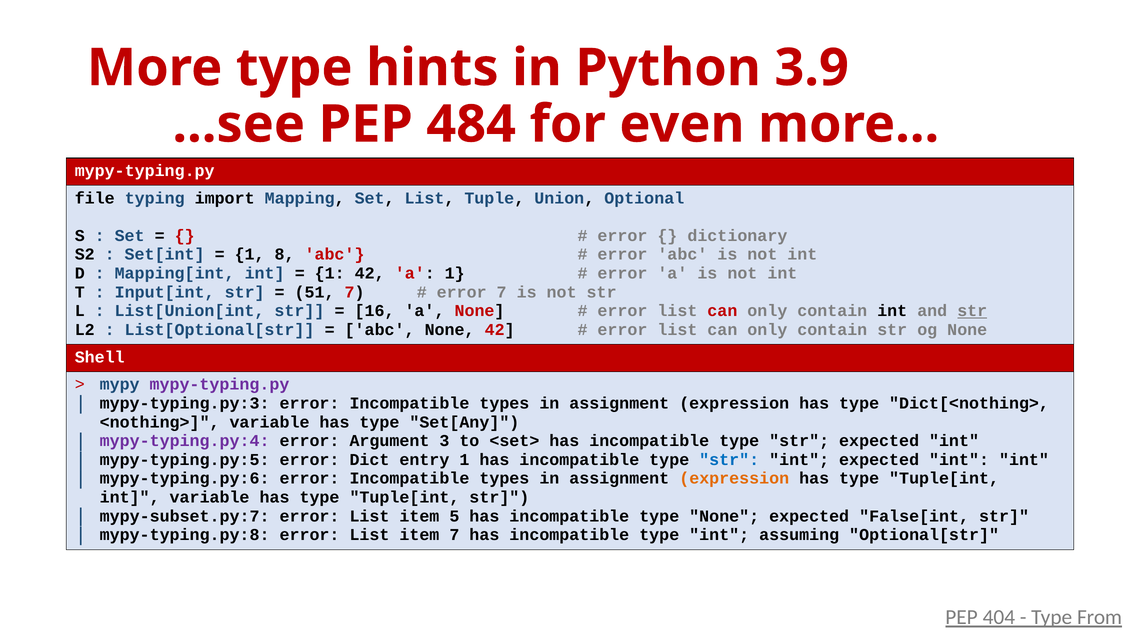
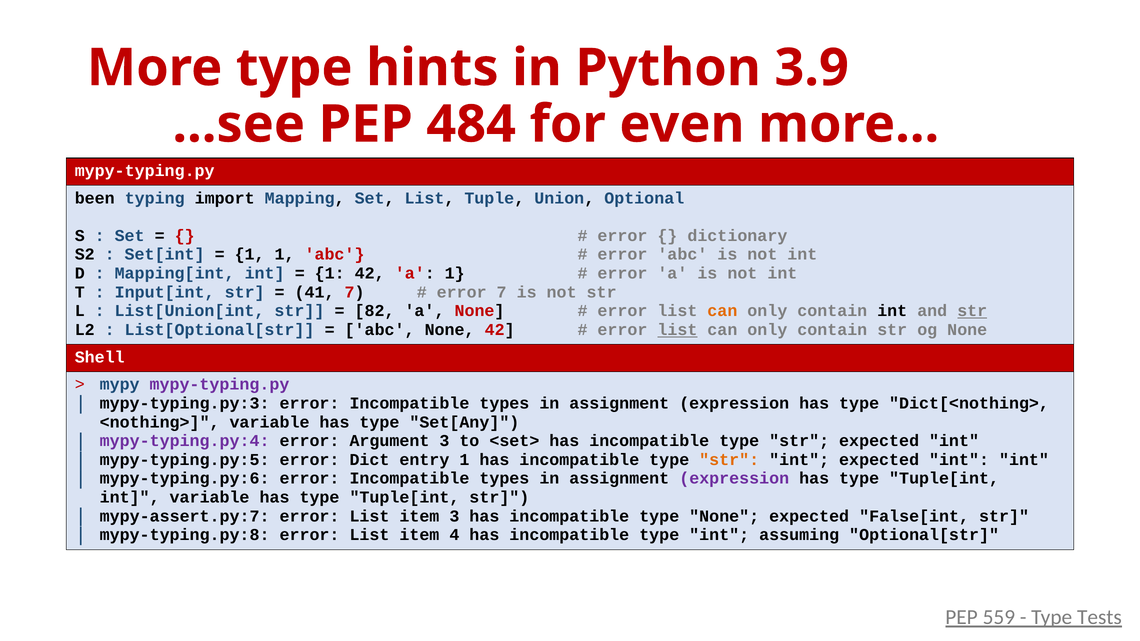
file: file -> been (95, 198)
1 8: 8 -> 1 (285, 255)
51: 51 -> 41 (315, 292)
16: 16 -> 82 (375, 311)
can colour: red -> orange (722, 311)
list underline: none -> present (677, 330)
str colour: blue -> orange (729, 460)
expression colour: orange -> purple (734, 479)
mypy-subset.py:7: mypy-subset.py:7 -> mypy-assert.py:7 (185, 516)
item 5: 5 -> 3 (454, 516)
item 7: 7 -> 4 (454, 535)
404: 404 -> 559 (999, 618)
From: From -> Tests (1099, 618)
